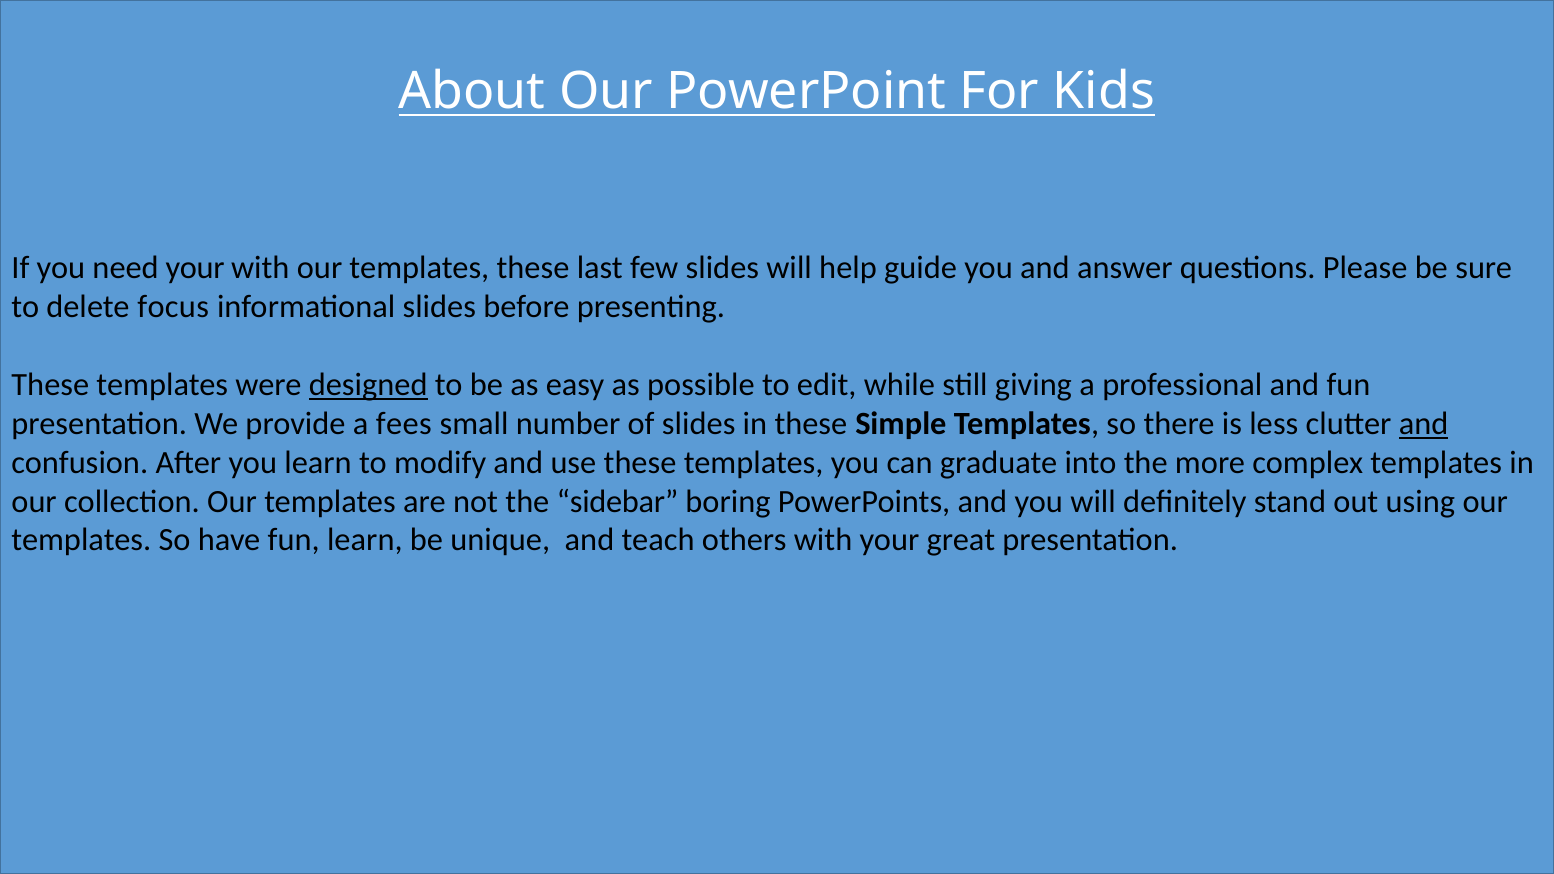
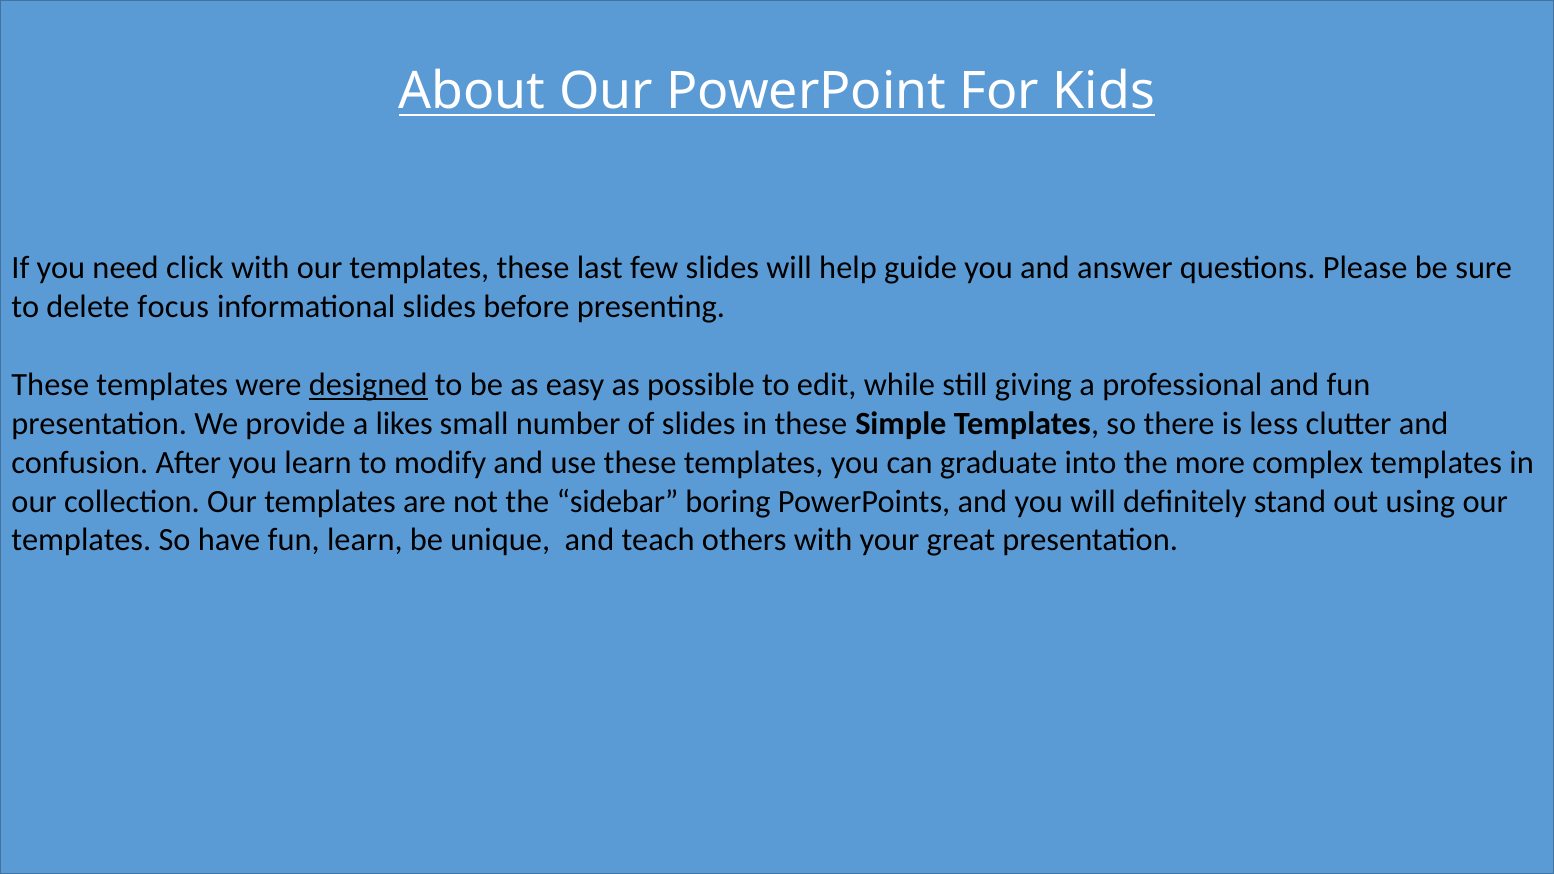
need your: your -> click (195, 268)
fees: fees -> likes (404, 424)
and underline: present -> none (1424, 424)
